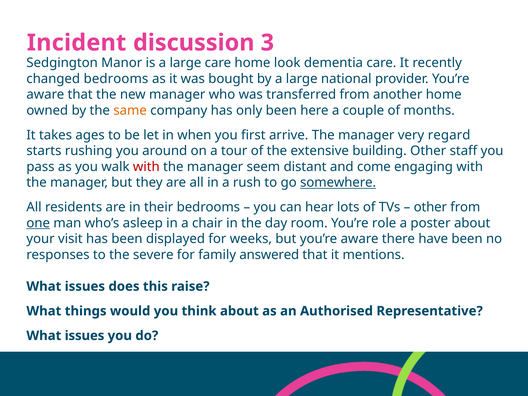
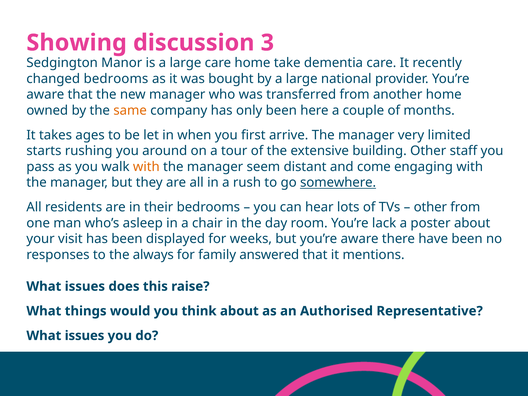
Incident: Incident -> Showing (77, 43)
look: look -> take (287, 63)
regard: regard -> limited (449, 135)
with colour: red -> orange (146, 167)
one underline: present -> none (38, 223)
role: role -> lack (384, 223)
severe: severe -> always (153, 255)
